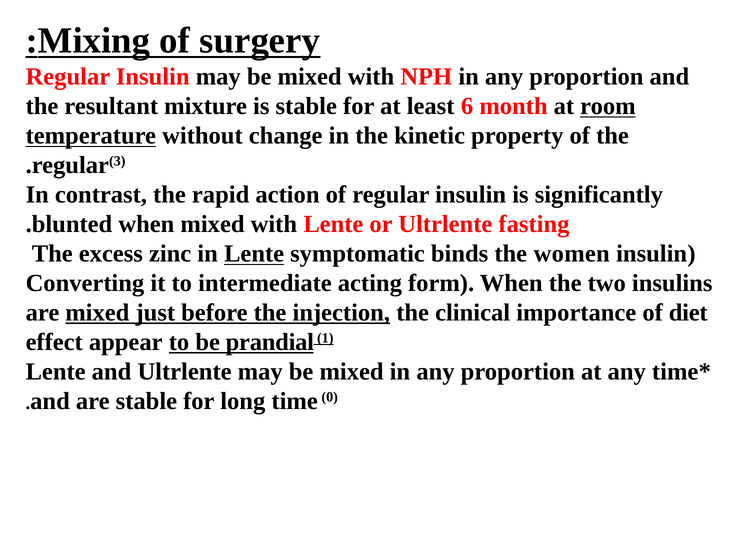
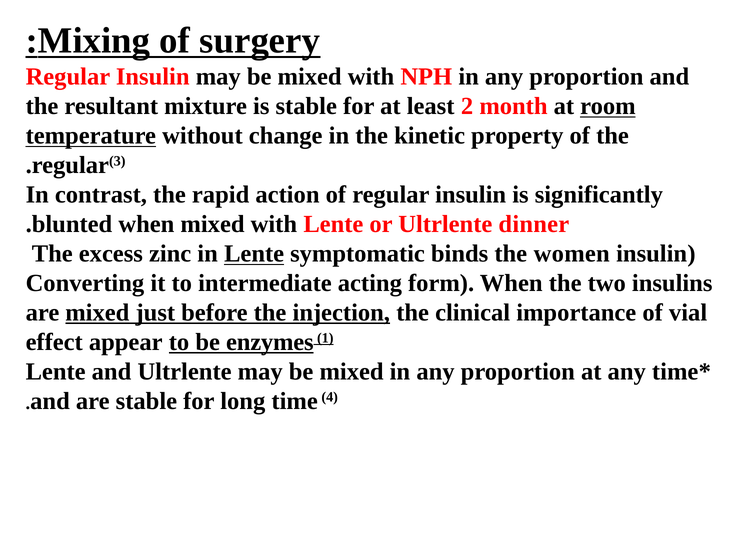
6: 6 -> 2 (467, 106)
fasting: fasting -> dinner (534, 224)
diet: diet -> vial (688, 312)
prandial: prandial -> enzymes (270, 342)
0: 0 -> 4 (330, 397)
